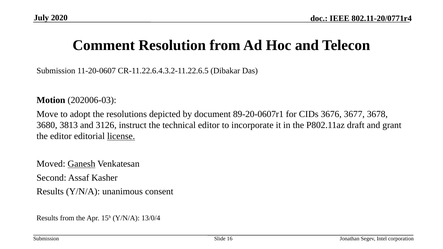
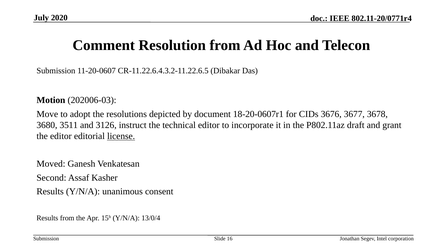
89-20-0607r1: 89-20-0607r1 -> 18-20-0607r1 (258, 114)
3813: 3813 -> 3511 (69, 125)
Ganesh underline: present -> none (81, 164)
